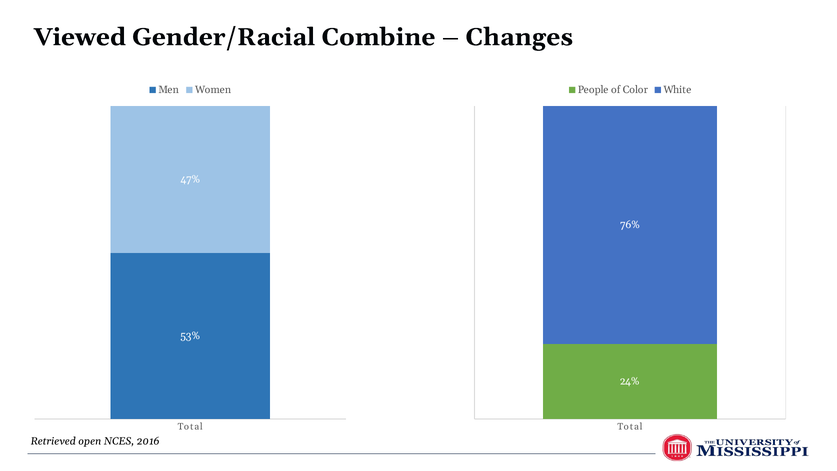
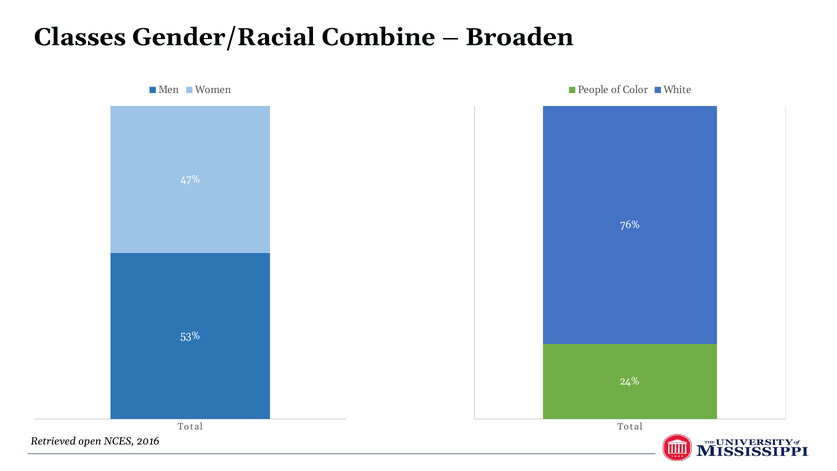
Viewed: Viewed -> Classes (80, 37)
Changes: Changes -> Broaden (519, 37)
